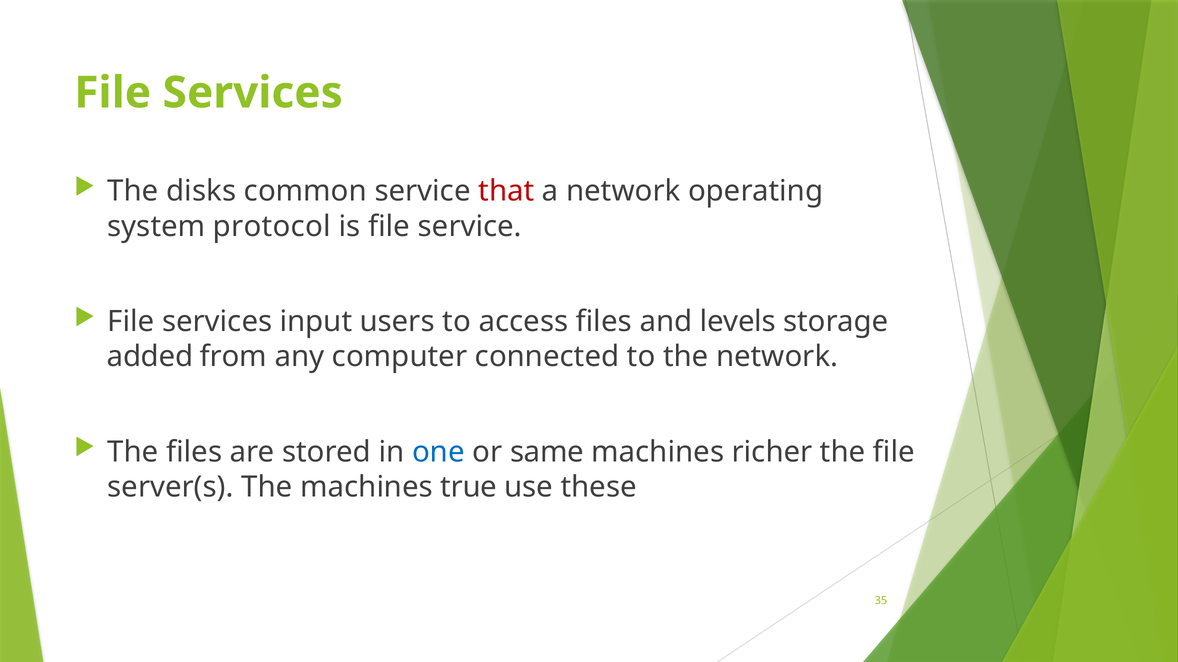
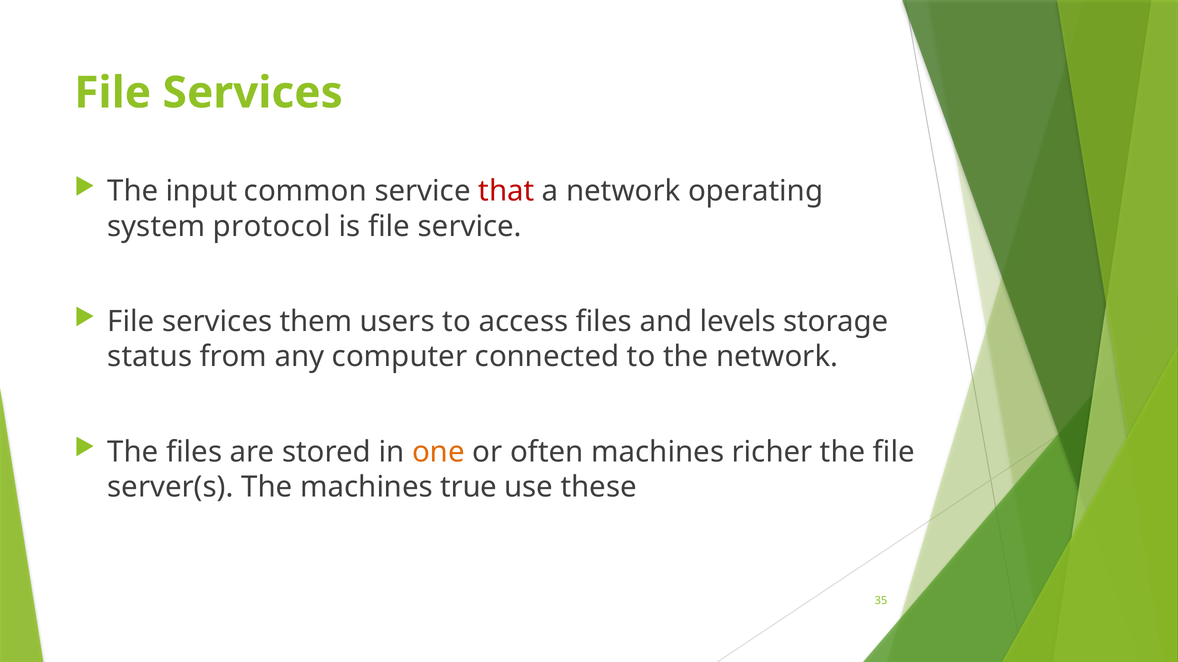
disks: disks -> input (201, 191)
input: input -> them (316, 322)
added: added -> status (150, 357)
one colour: blue -> orange (438, 452)
same: same -> often (547, 452)
